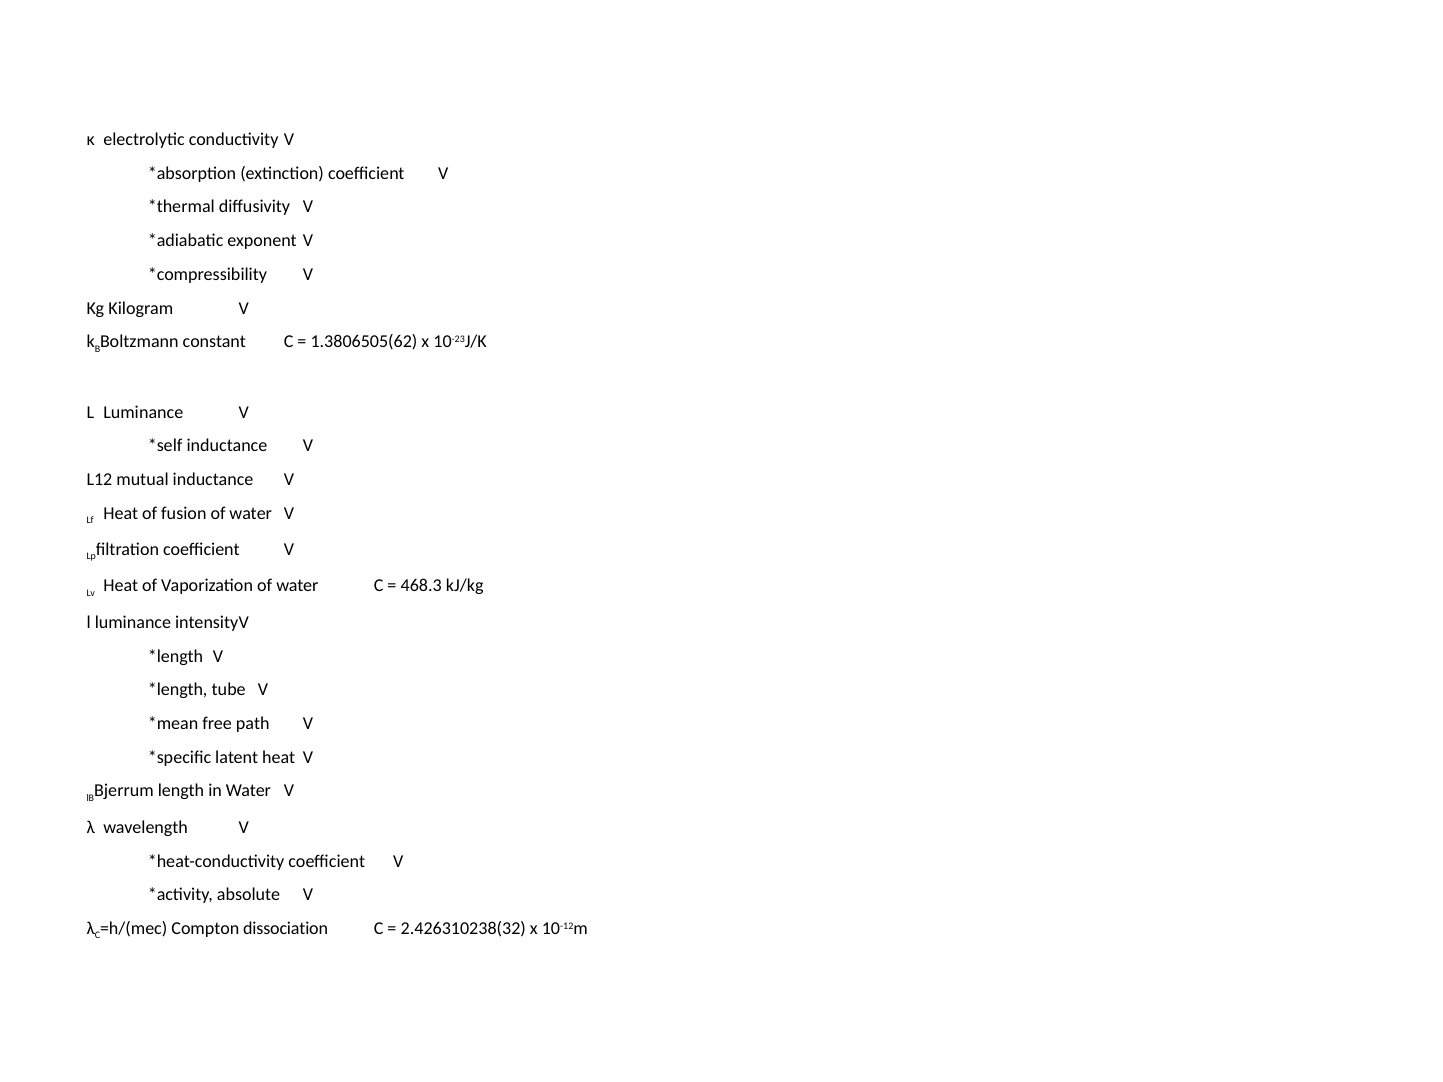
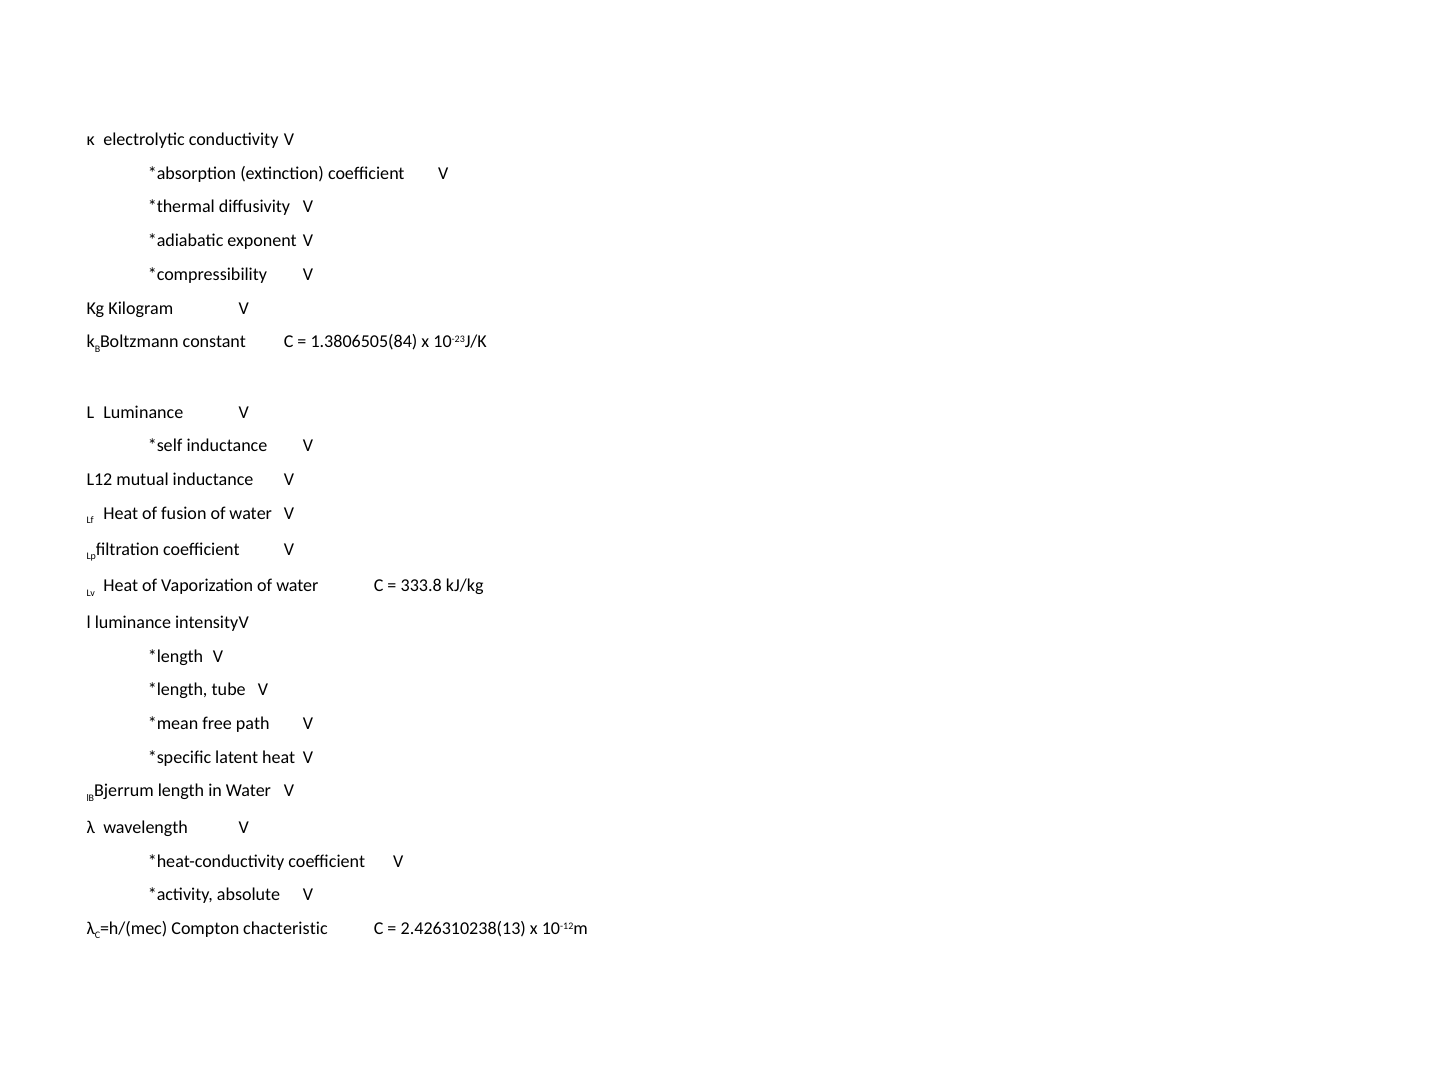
1.3806505(62: 1.3806505(62 -> 1.3806505(84 (364, 342)
468.3: 468.3 -> 333.8 (421, 586)
dissociation: dissociation -> chacteristic (285, 929)
2.426310238(32: 2.426310238(32 -> 2.426310238(13 (463, 929)
